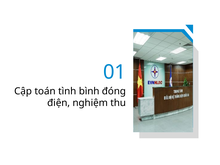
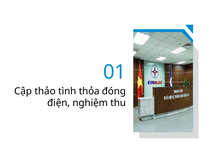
toán: toán -> thảo (45, 91)
bình: bình -> thỏa (89, 91)
